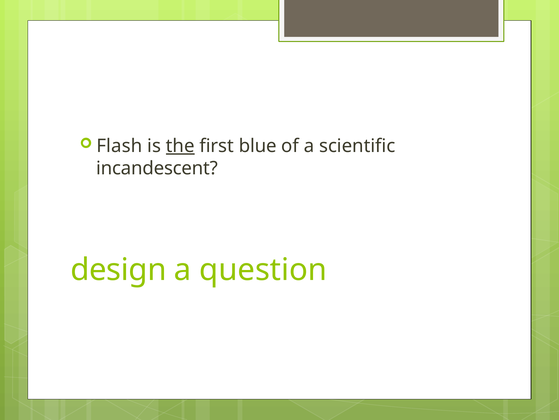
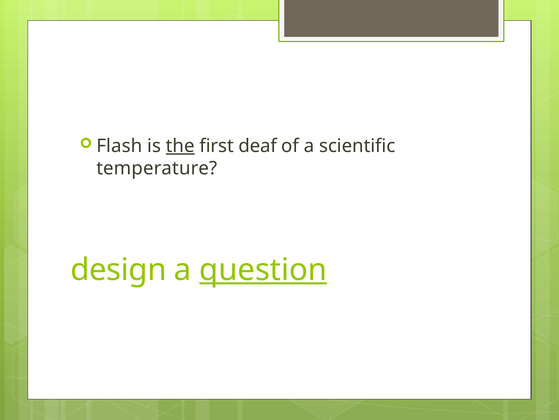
blue: blue -> deaf (258, 146)
incandescent: incandescent -> temperature (157, 168)
question underline: none -> present (263, 270)
